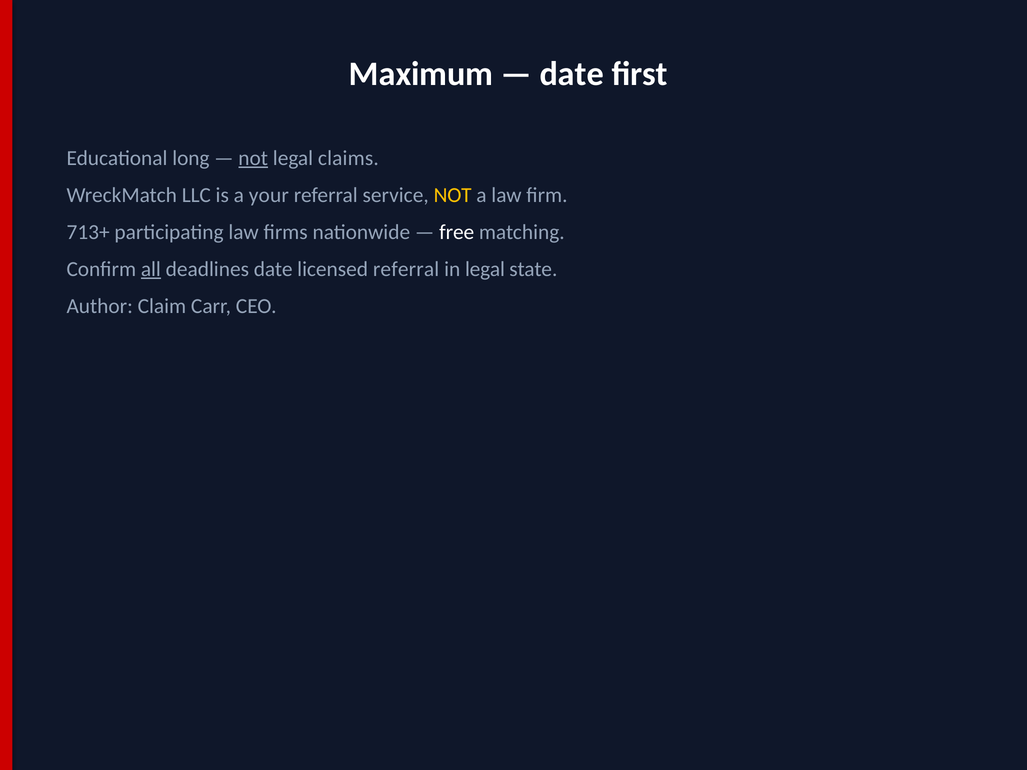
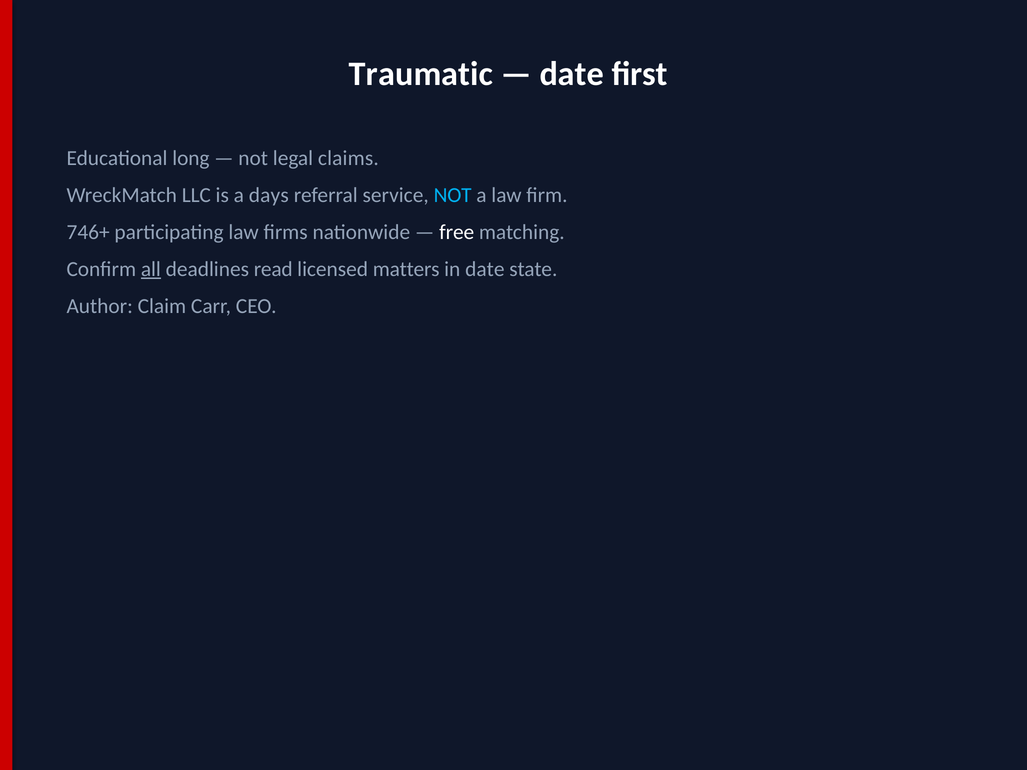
Maximum: Maximum -> Traumatic (421, 74)
not underline: present -> none (253, 158)
your: your -> days (269, 195)
NOT colour: yellow -> light blue (453, 195)
713+: 713+ -> 746+ (88, 232)
deadlines date: date -> read (273, 269)
licensed referral: referral -> matters (406, 269)
in legal: legal -> date (485, 269)
